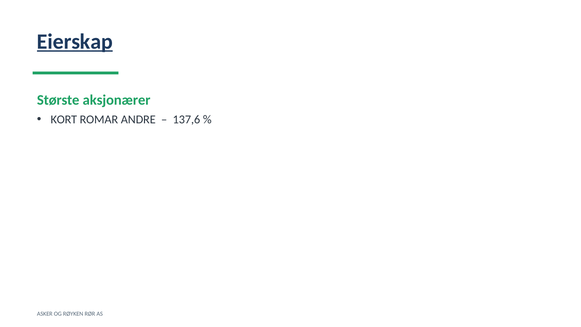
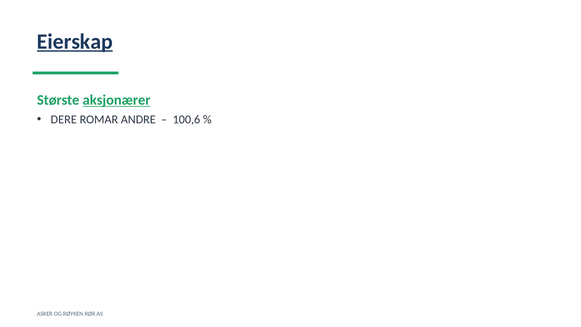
aksjonærer underline: none -> present (117, 100)
KORT: KORT -> DERE (64, 119)
137,6: 137,6 -> 100,6 (186, 119)
